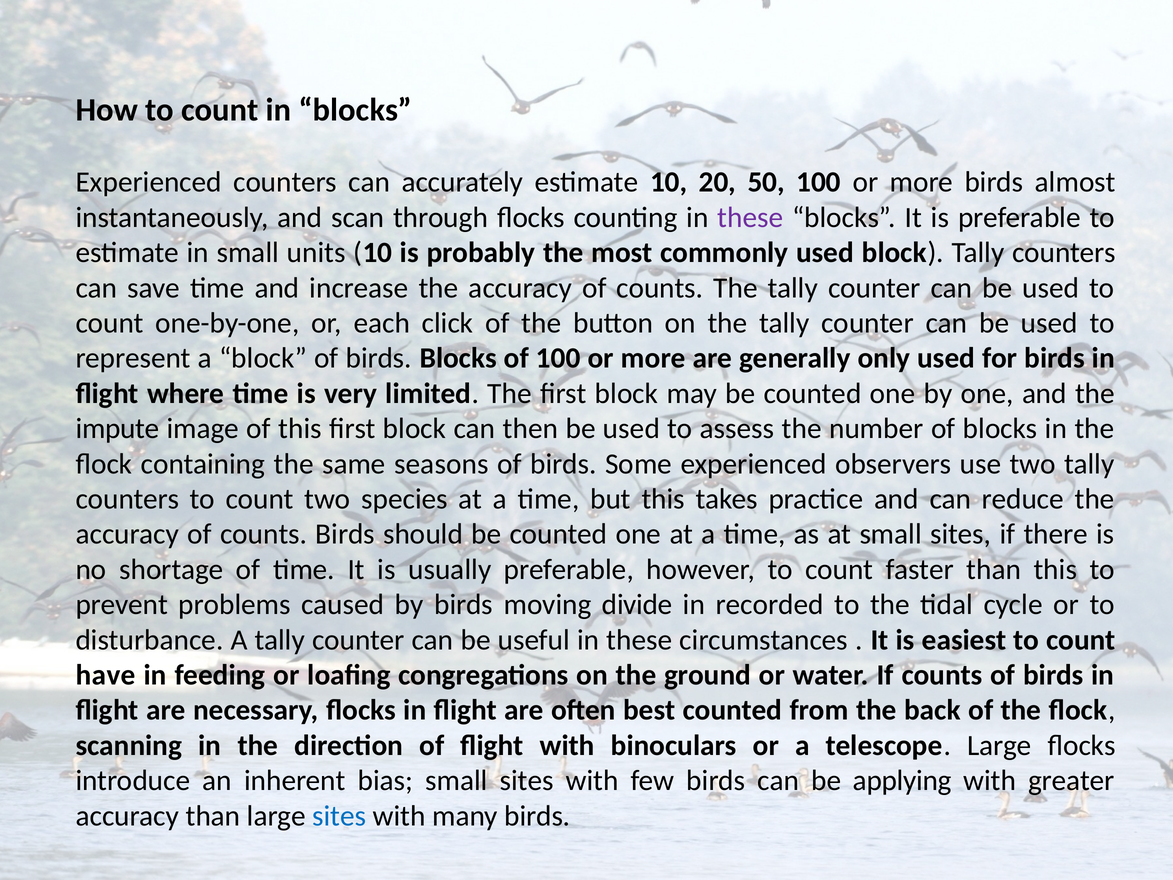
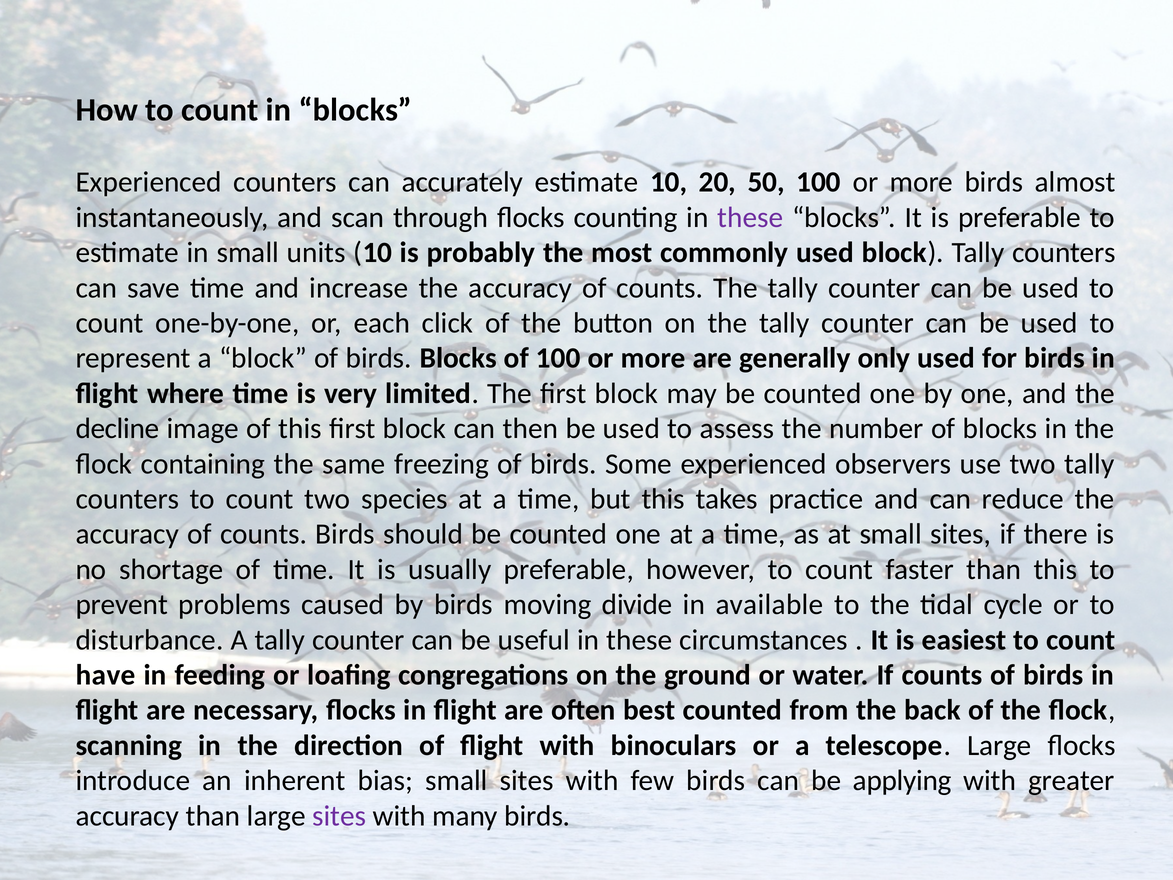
impute: impute -> decline (117, 429)
seasons: seasons -> freezing (442, 464)
recorded: recorded -> available (769, 604)
sites colour: blue -> purple (339, 816)
